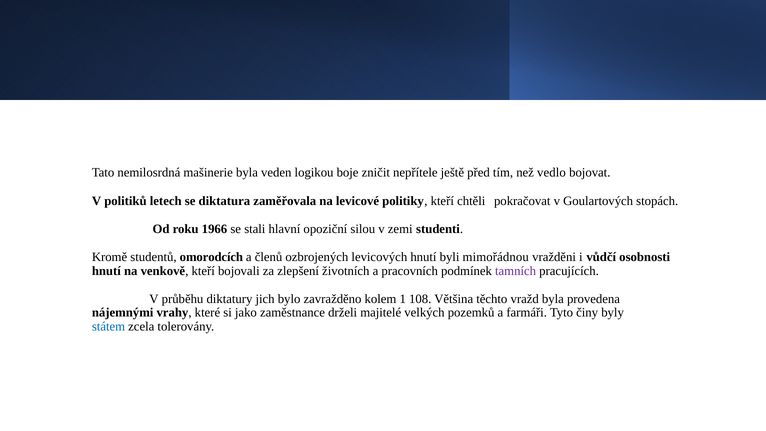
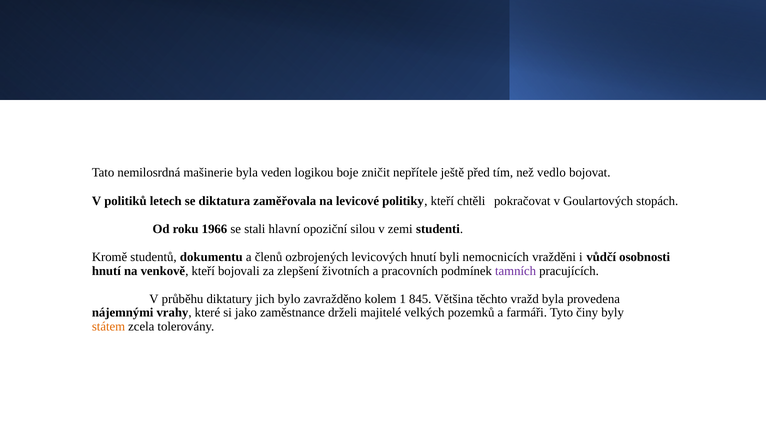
omorodcích: omorodcích -> dokumentu (211, 257)
mimořádnou: mimořádnou -> nemocnicích (496, 257)
108: 108 -> 845 (420, 299)
státem colour: blue -> orange (108, 326)
